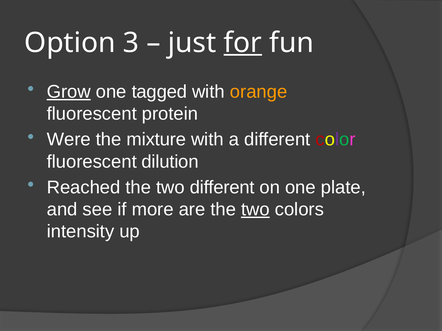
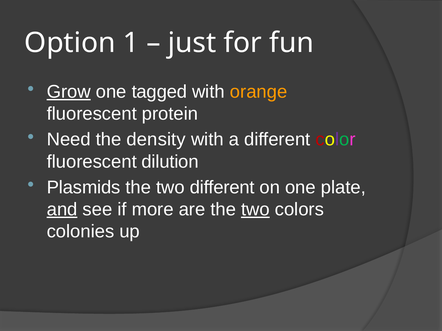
3: 3 -> 1 (131, 43)
for underline: present -> none (243, 43)
Were: Were -> Need (69, 140)
mixture: mixture -> density (156, 140)
Reached: Reached -> Plasmids (84, 188)
and underline: none -> present (62, 210)
intensity: intensity -> colonies (81, 232)
